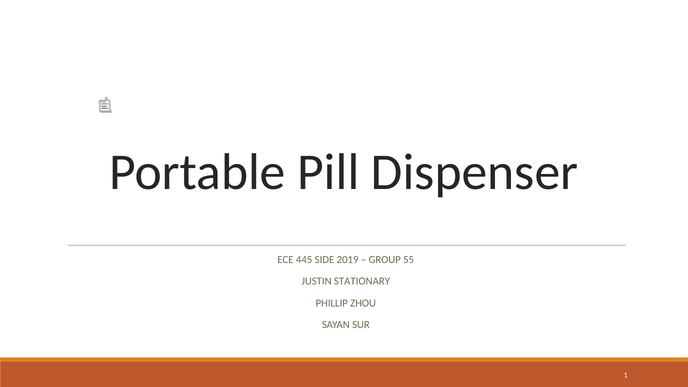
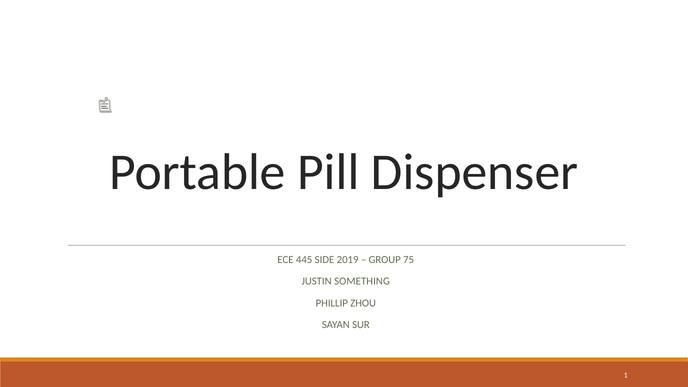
55: 55 -> 75 (409, 260)
STATIONARY: STATIONARY -> SOMETHING (362, 281)
